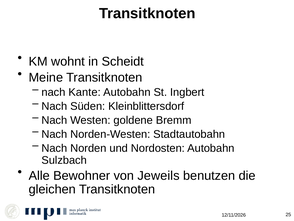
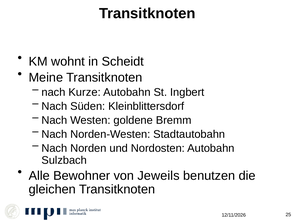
Kante: Kante -> Kurze (85, 92)
